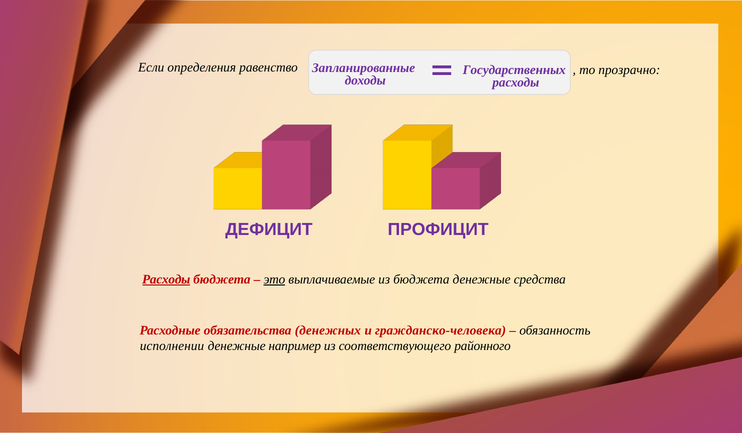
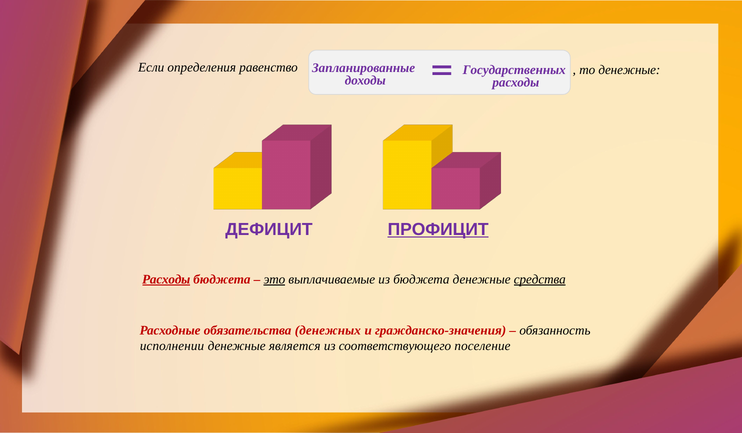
то прозрачно: прозрачно -> денежные (629, 70)
ПРОФИЦИТ underline: none -> present (438, 230)
средства underline: none -> present (540, 279)
гражданско-человека: гражданско-человека -> гражданско-значения (441, 330)
например: например -> является (295, 346)
районного: районного -> поселение (482, 346)
